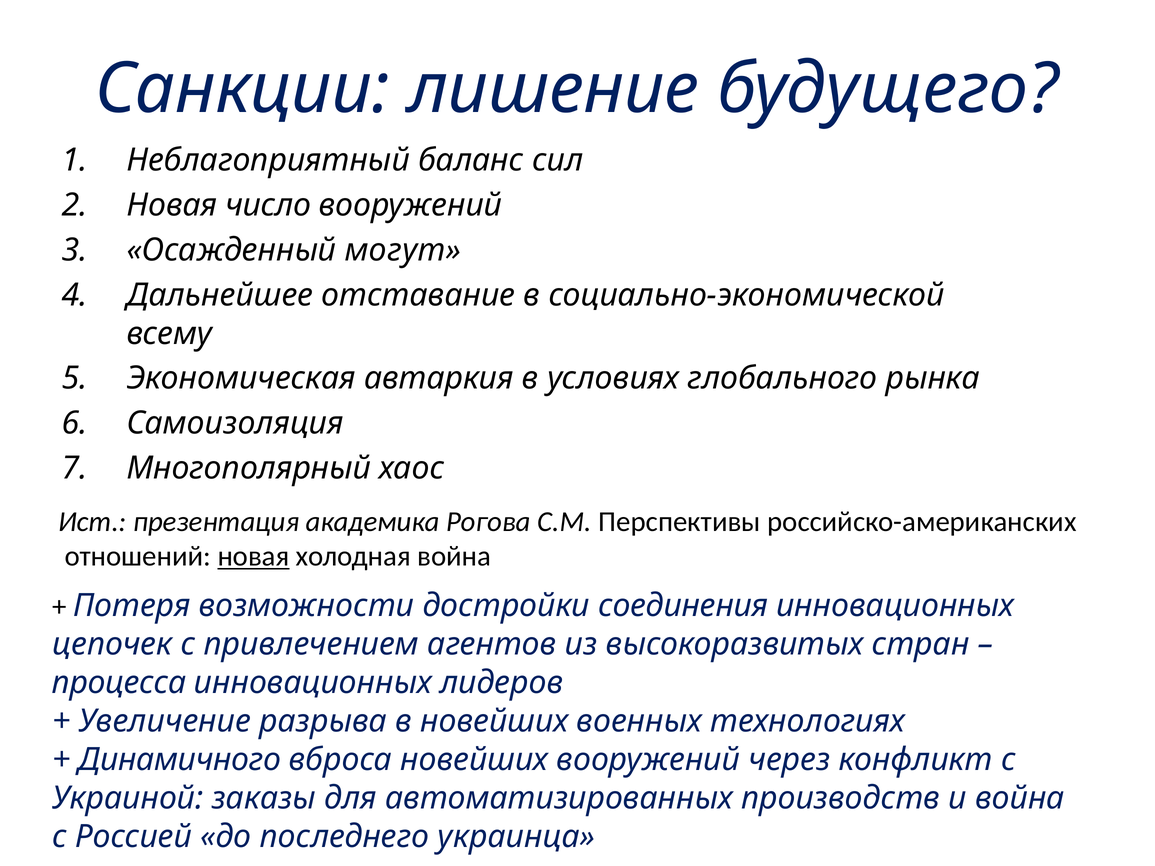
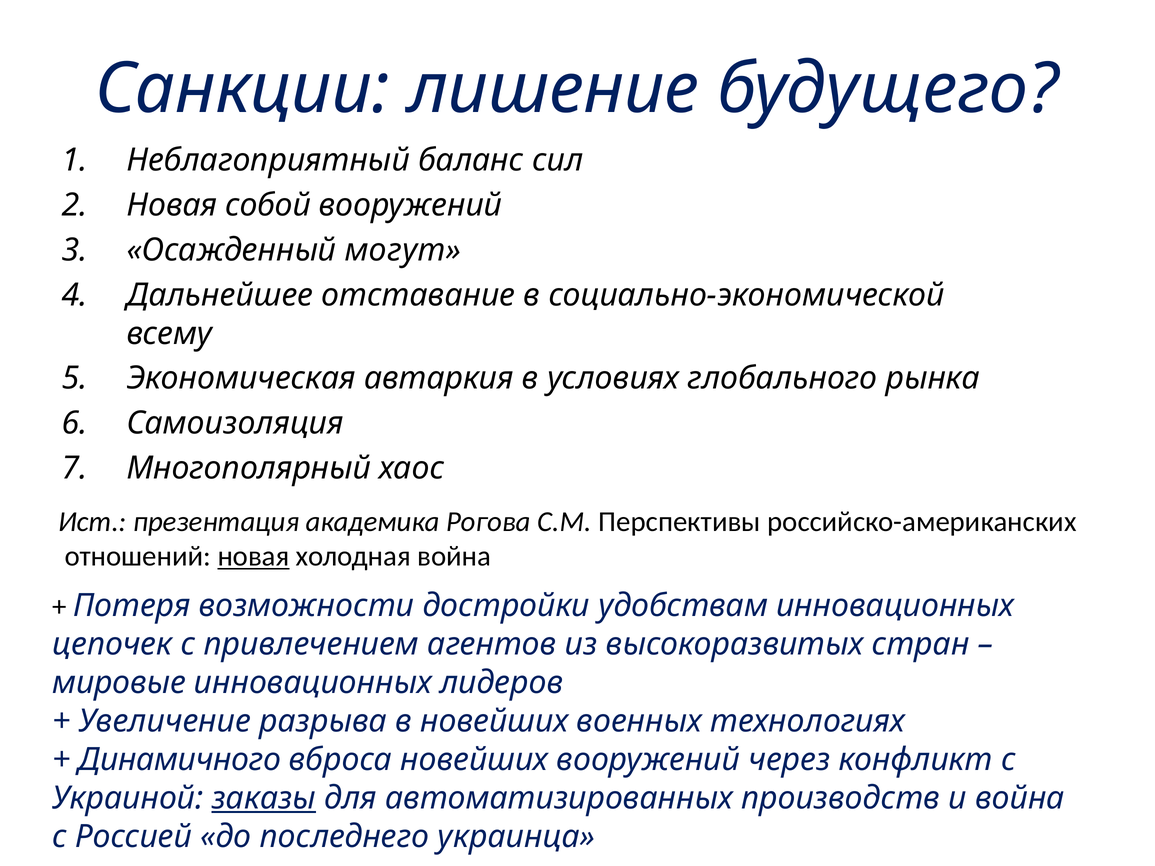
число: число -> собой (268, 205)
соединения: соединения -> удобствам (683, 606)
процесса: процесса -> мировые (119, 683)
заказы underline: none -> present (264, 798)
